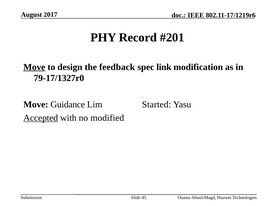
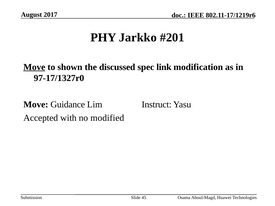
Record: Record -> Jarkko (138, 37)
design: design -> shown (70, 67)
feedback: feedback -> discussed (117, 67)
79-17/1327r0: 79-17/1327r0 -> 97-17/1327r0 (59, 78)
Started: Started -> Instruct (157, 105)
Accepted underline: present -> none (41, 118)
